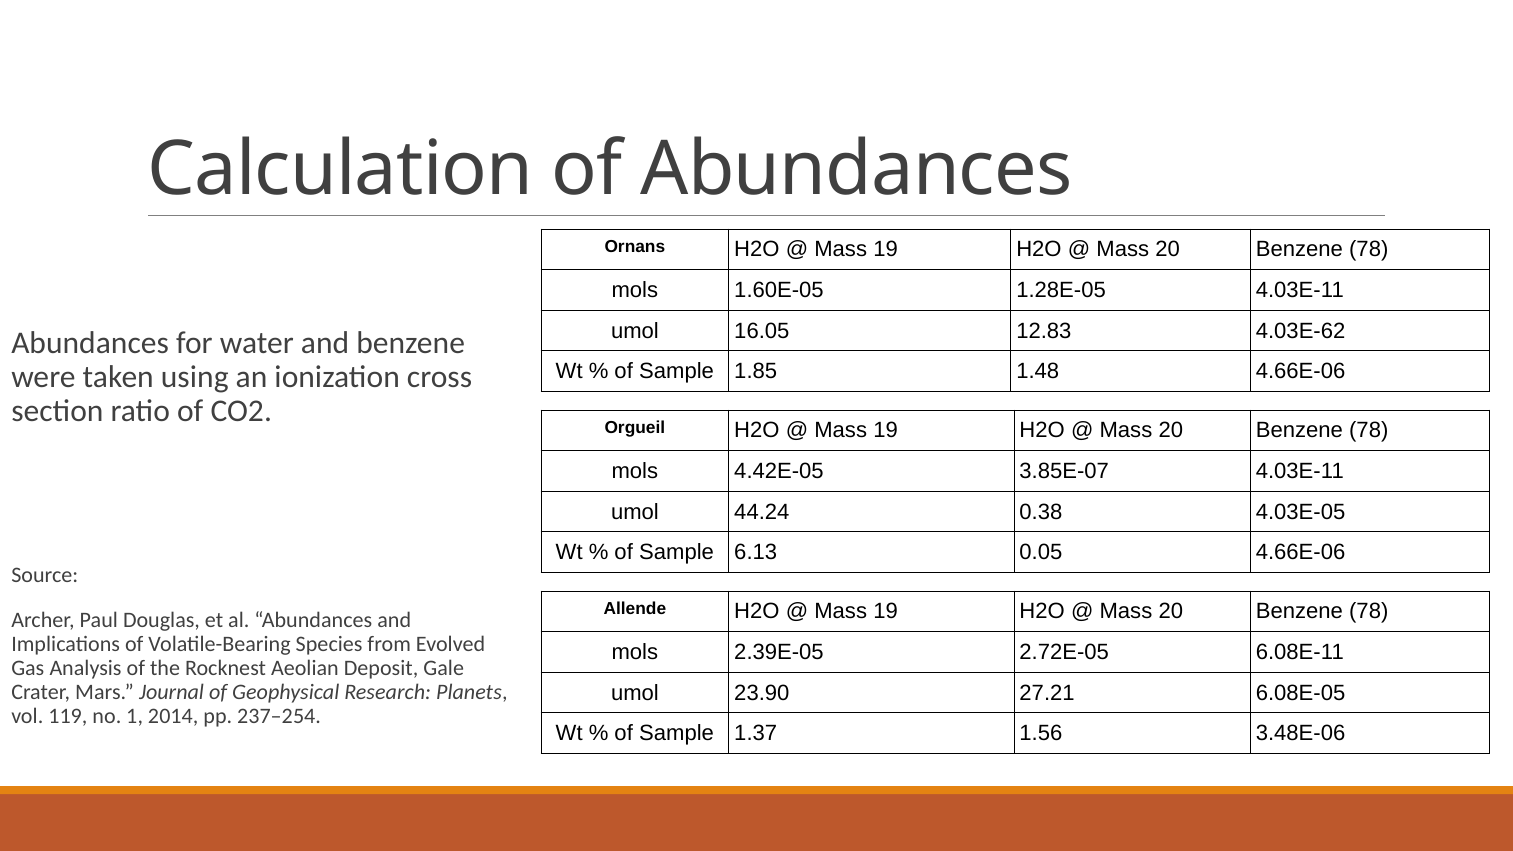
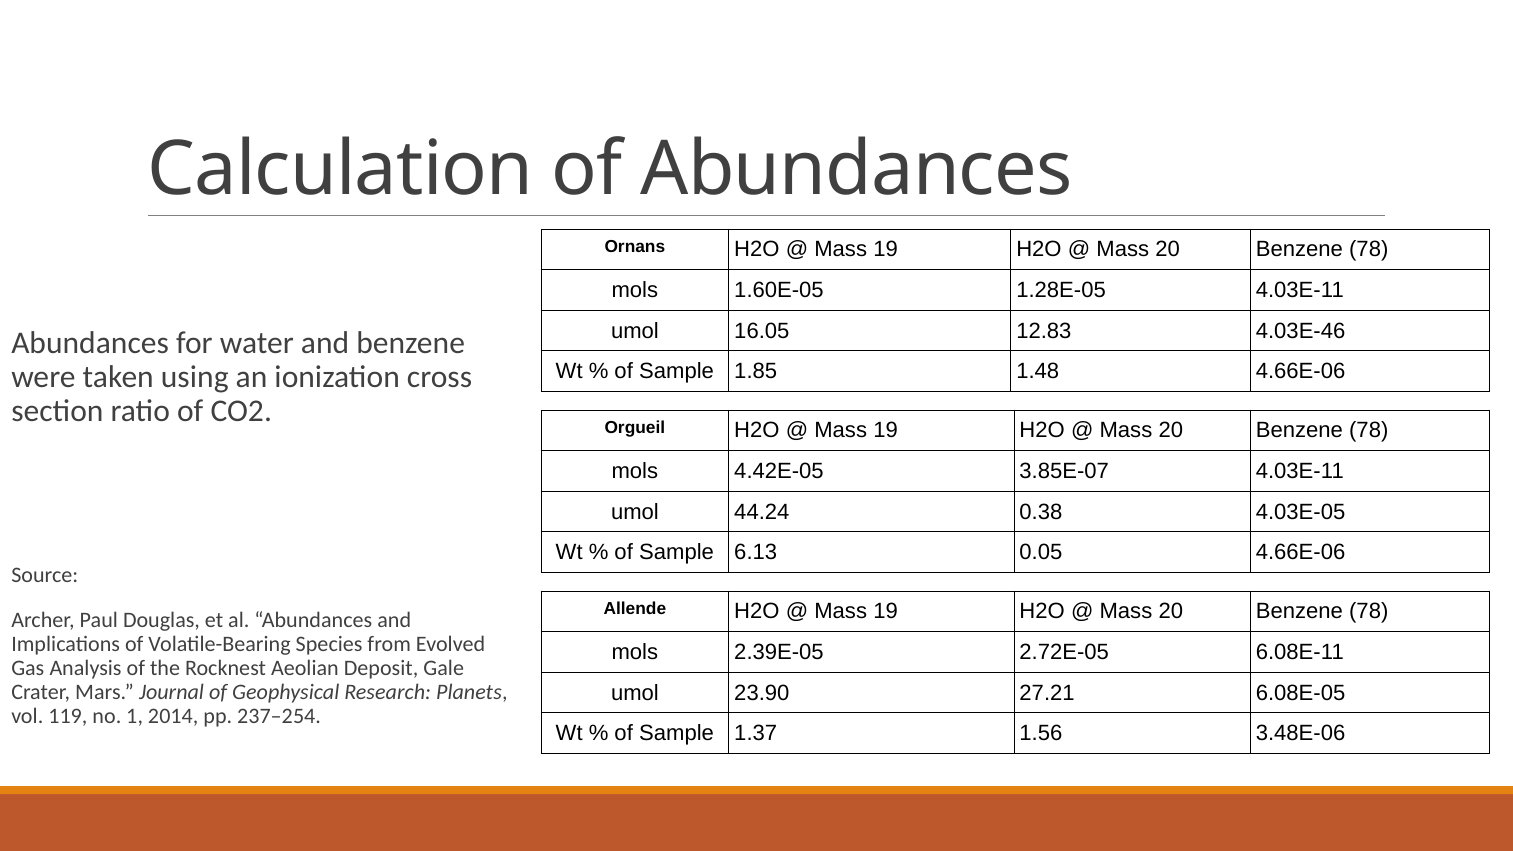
4.03E-62: 4.03E-62 -> 4.03E-46 (1301, 331)
